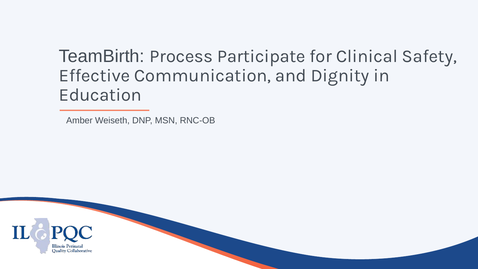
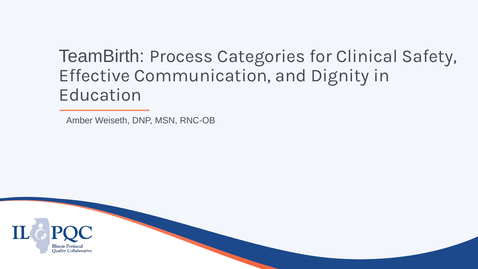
Participate: Participate -> Categories (261, 56)
